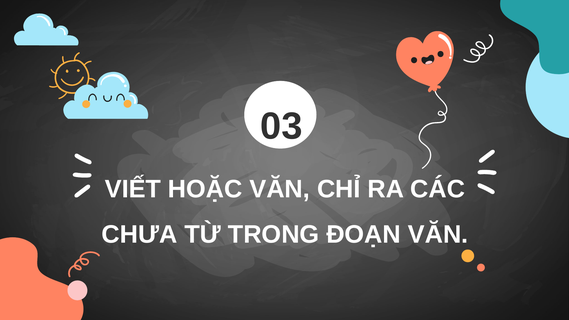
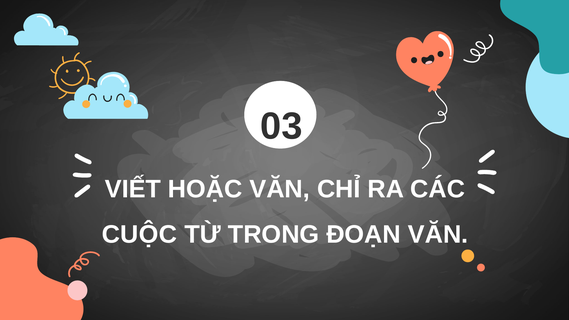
CHƯA: CHƯA -> CUỘC (139, 235)
